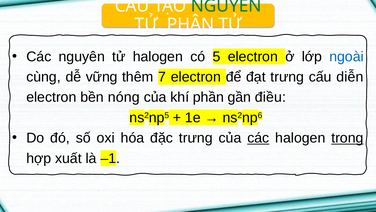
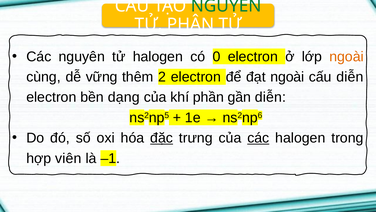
5: 5 -> 0 (217, 56)
ngoài colour: blue -> orange (347, 56)
7: 7 -> 2 (162, 77)
đạt trưng: trưng -> ngoài (287, 77)
nóng: nóng -> dạng (124, 97)
gần điều: điều -> diễn (271, 97)
đặc underline: none -> present (162, 138)
trong underline: present -> none (347, 138)
xuất: xuất -> viên (68, 158)
